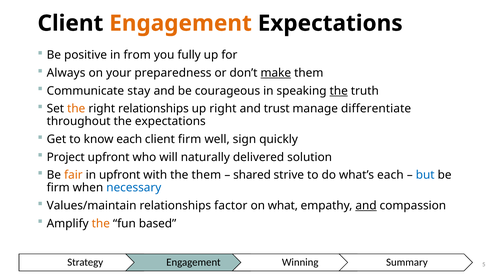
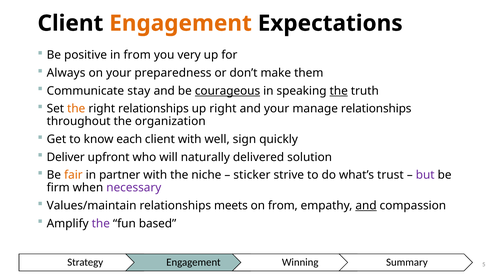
fully: fully -> very (189, 55)
make underline: present -> none (276, 73)
courageous underline: none -> present (228, 91)
and trust: trust -> your (277, 109)
manage differentiate: differentiate -> relationships (376, 109)
the expectations: expectations -> organization (170, 121)
client firm: firm -> with (190, 139)
Project: Project -> Deliver (66, 157)
in upfront: upfront -> partner (120, 175)
the them: them -> niche (206, 175)
shared: shared -> sticker (252, 175)
what’s each: each -> trust (390, 175)
but colour: blue -> purple (425, 175)
necessary colour: blue -> purple (134, 188)
factor: factor -> meets (231, 205)
on what: what -> from (283, 205)
the colour: orange -> purple (101, 223)
